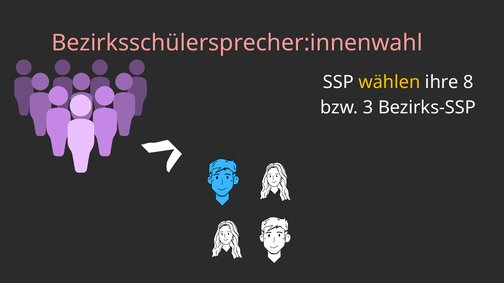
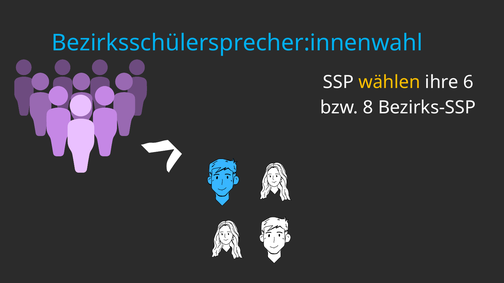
Bezirksschülersprecher:innenwahl colour: pink -> light blue (237, 43)
8: 8 -> 6 (468, 82)
3: 3 -> 8 (368, 108)
